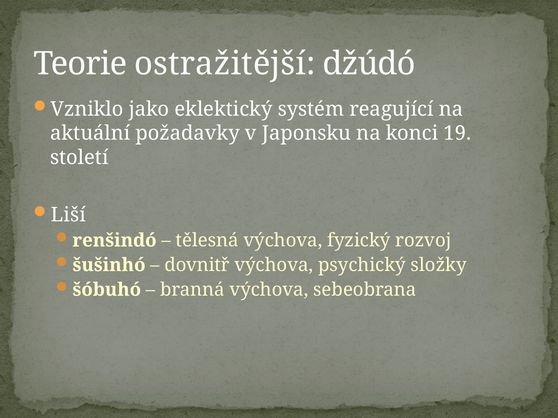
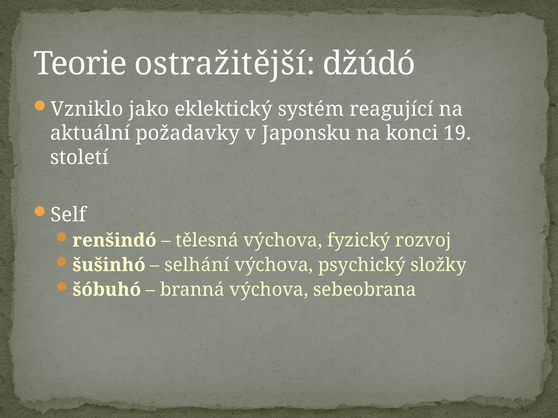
Liší: Liší -> Self (68, 215)
dovnitř: dovnitř -> selhání (197, 265)
